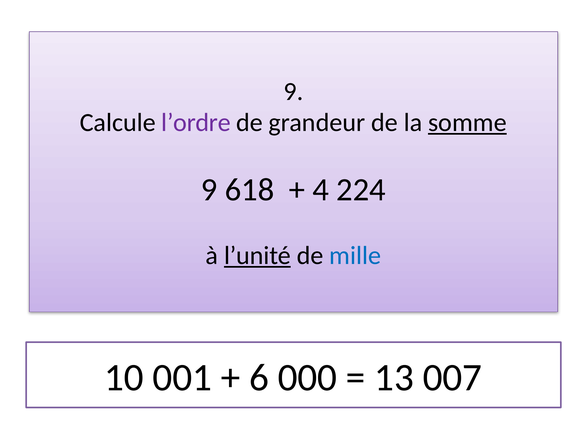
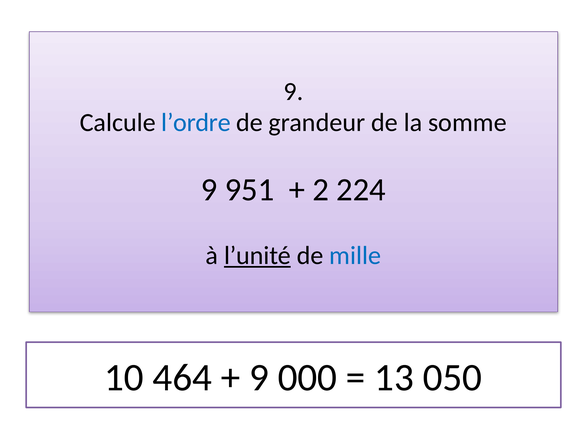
l’ordre colour: purple -> blue (196, 123)
somme underline: present -> none (467, 123)
618: 618 -> 951 (249, 190)
4: 4 -> 2 (321, 190)
001: 001 -> 464 (182, 378)
6: 6 -> 9 (259, 378)
007: 007 -> 050 (452, 378)
